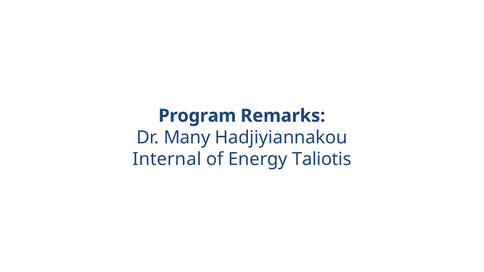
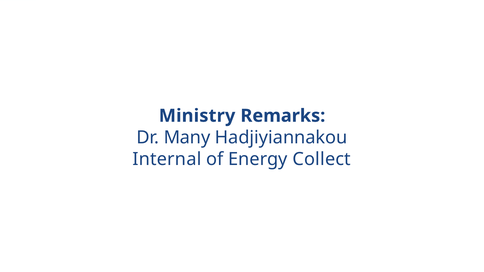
Program: Program -> Ministry (197, 116)
Taliotis: Taliotis -> Collect (322, 159)
